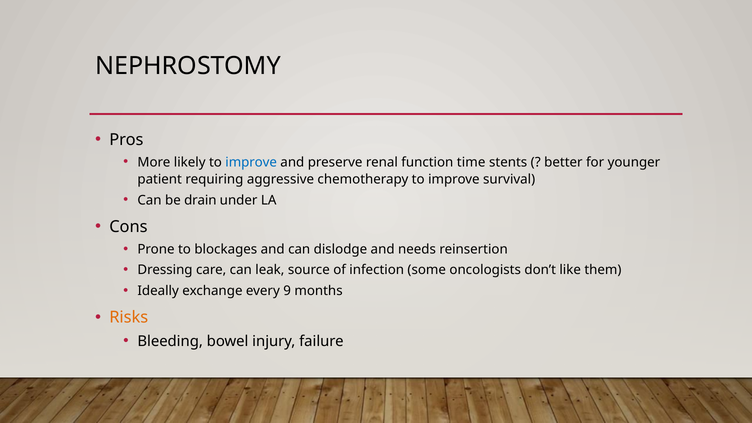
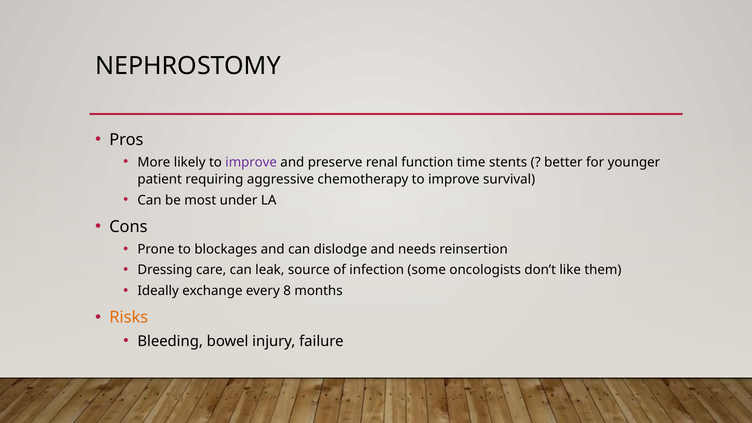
improve colour: blue -> purple (251, 162)
drain: drain -> most (200, 200)
9: 9 -> 8 (287, 291)
